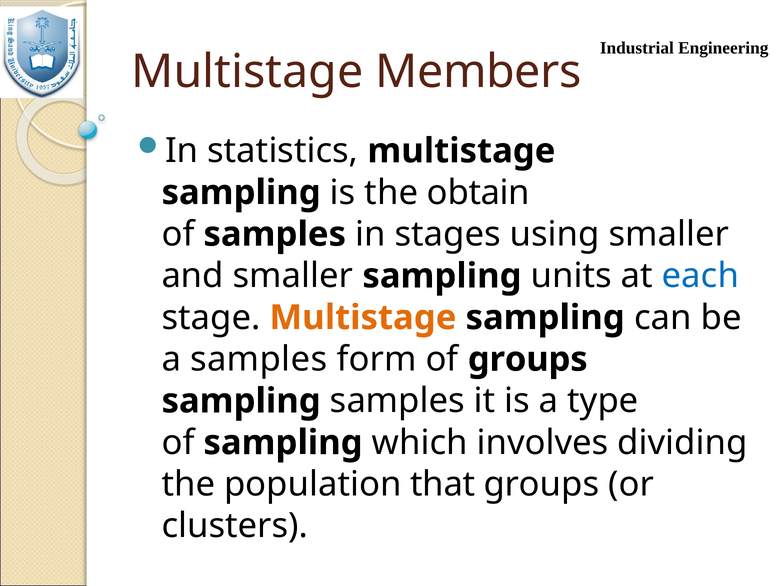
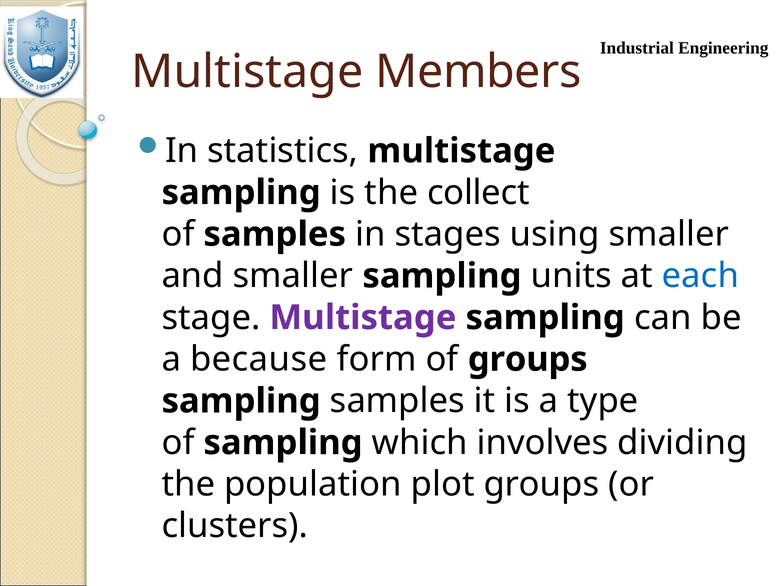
obtain: obtain -> collect (478, 192)
Multistage colour: orange -> purple (363, 317)
a samples: samples -> because (259, 359)
that: that -> plot (443, 484)
